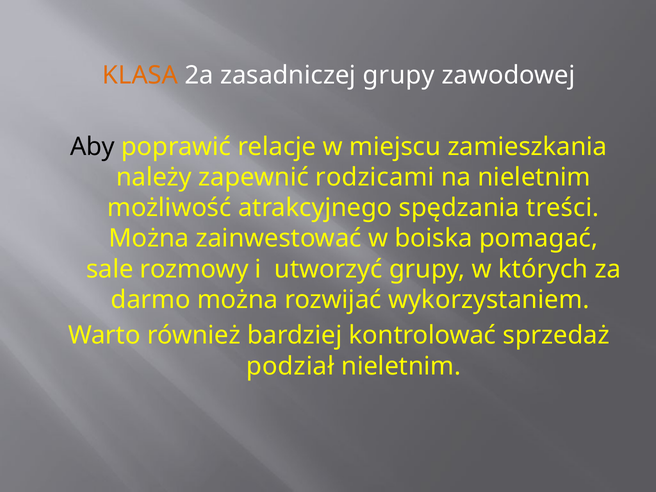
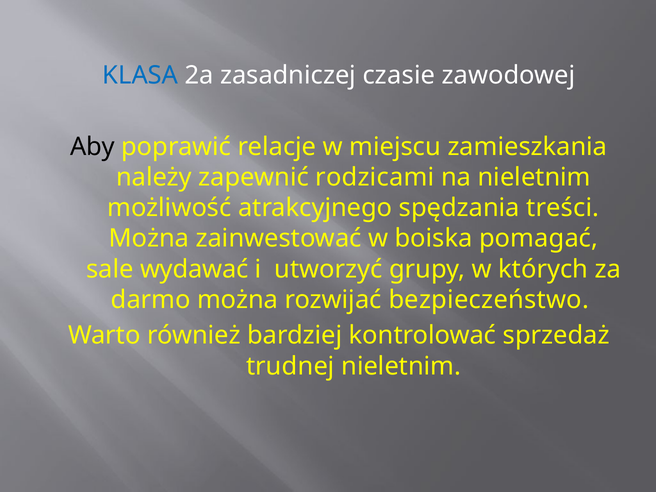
KLASA colour: orange -> blue (140, 75)
zasadniczej grupy: grupy -> czasie (399, 75)
rozmowy: rozmowy -> wydawać (194, 269)
wykorzystaniem: wykorzystaniem -> bezpieczeństwo (489, 300)
podział: podział -> trudnej (290, 366)
